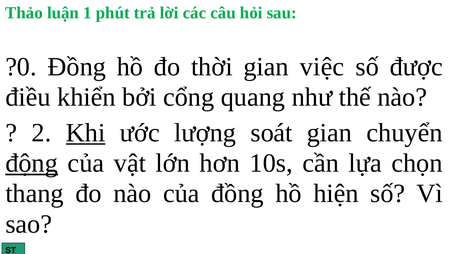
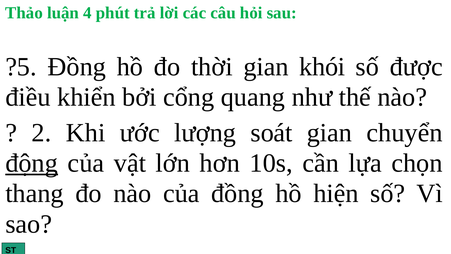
1: 1 -> 4 (87, 13)
?0: ?0 -> ?5 (21, 67)
việc: việc -> khói (322, 67)
Khi underline: present -> none (86, 133)
